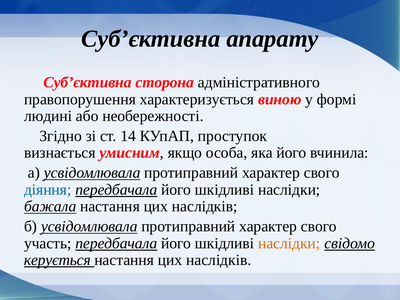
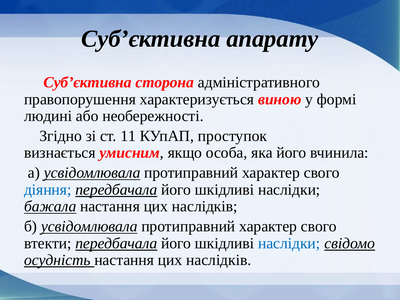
14: 14 -> 11 (128, 136)
участь: участь -> втекти (48, 243)
наслідки colour: orange -> blue (289, 243)
керується: керується -> осудність (57, 260)
